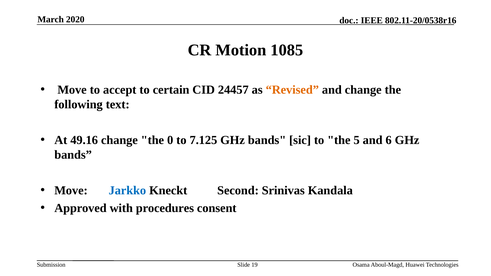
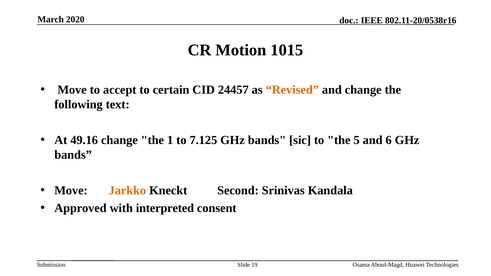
1085: 1085 -> 1015 (287, 50)
0: 0 -> 1 (170, 140)
Jarkko colour: blue -> orange (127, 191)
procedures: procedures -> interpreted (165, 208)
